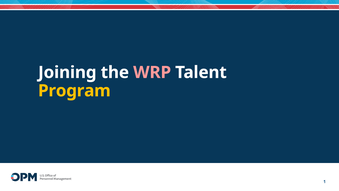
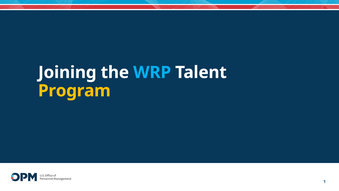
WRP colour: pink -> light blue (152, 72)
